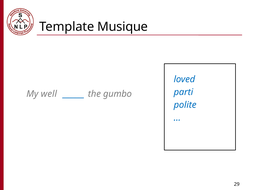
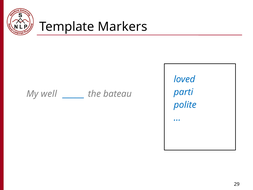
Musique: Musique -> Markers (122, 27)
gumbo: gumbo -> bateau (117, 94)
